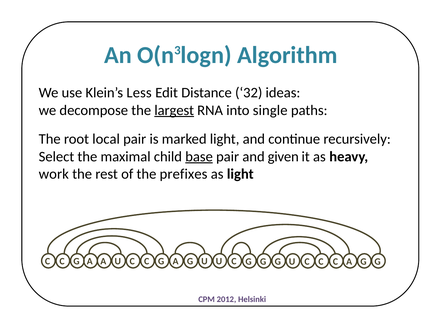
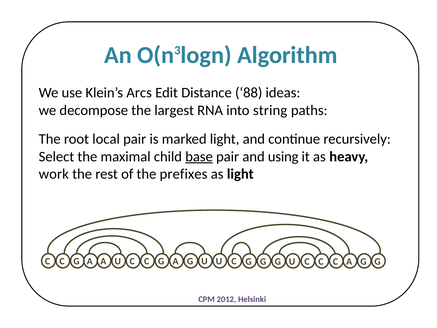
Less: Less -> Arcs (139, 93)
32: 32 -> 88 (249, 93)
largest underline: present -> none (174, 110)
single: single -> string (270, 110)
given: given -> using (283, 157)
